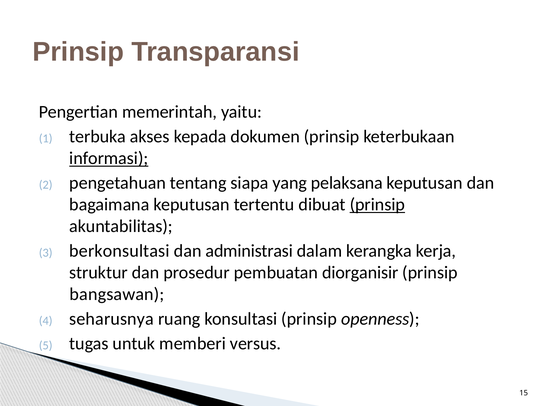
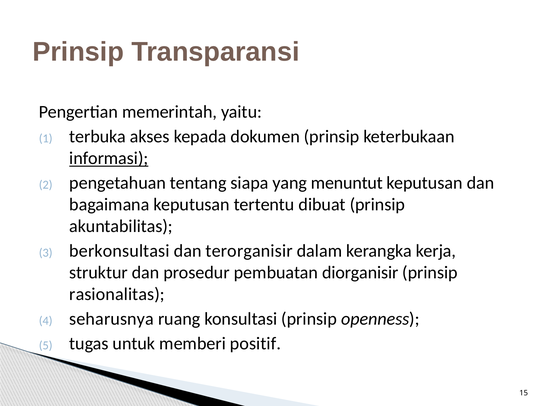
pelaksana: pelaksana -> menuntut (347, 183)
prinsip underline: present -> none (377, 205)
administrasi: administrasi -> terorganisir (249, 251)
bangsawan: bangsawan -> rasionalitas (117, 294)
versus: versus -> positif (255, 343)
